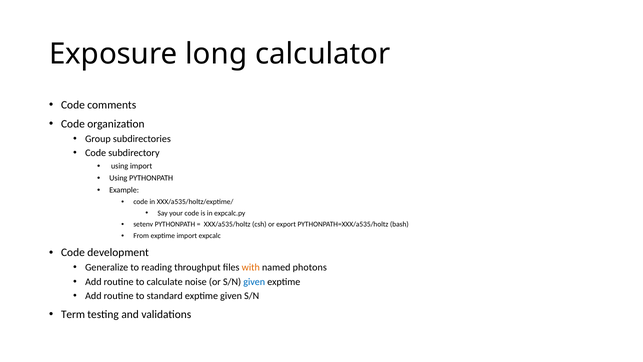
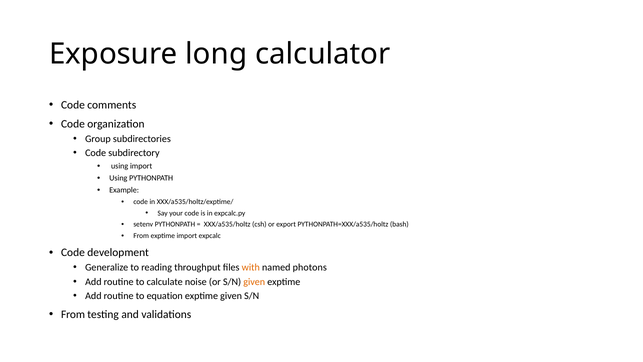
given colour: blue -> orange (254, 282)
standard: standard -> equation (165, 296)
Term: Term -> From (73, 314)
